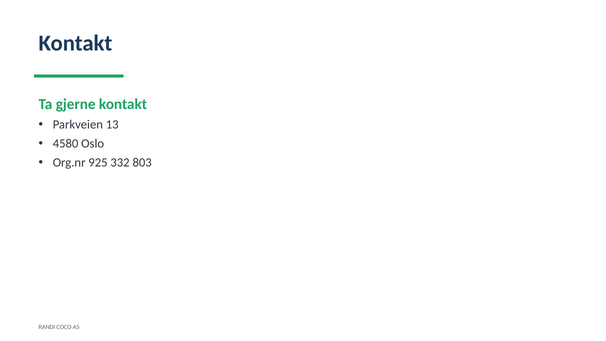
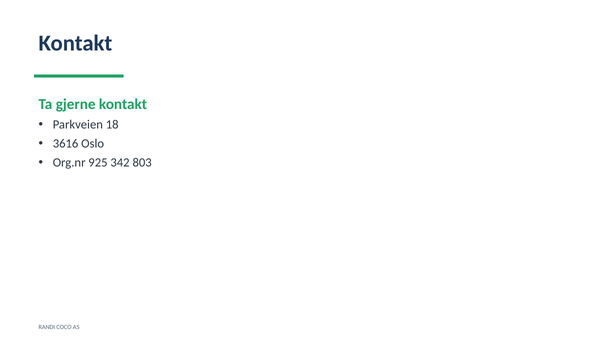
13: 13 -> 18 (112, 125)
4580: 4580 -> 3616 (66, 144)
332: 332 -> 342 (120, 163)
